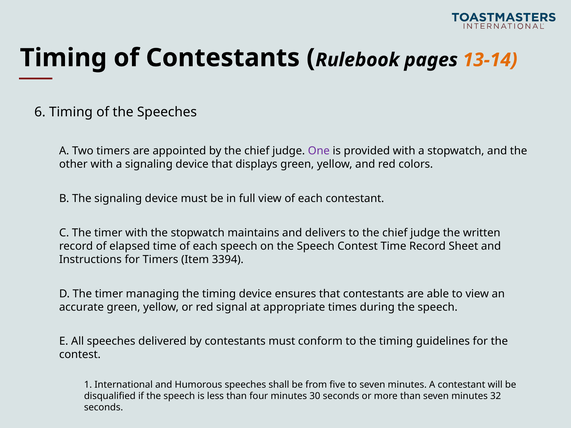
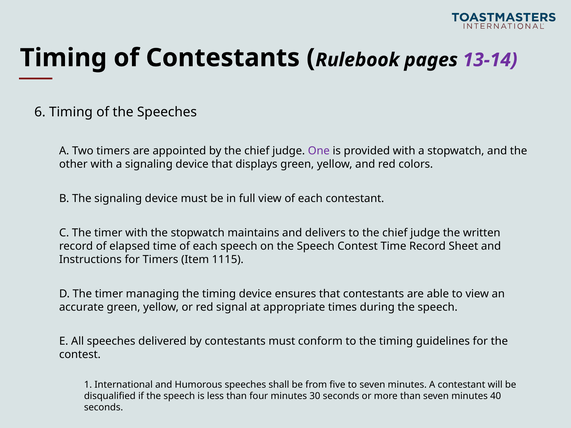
13-14 colour: orange -> purple (490, 60)
3394: 3394 -> 1115 (228, 260)
32: 32 -> 40 (496, 396)
